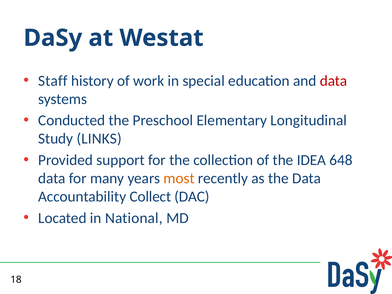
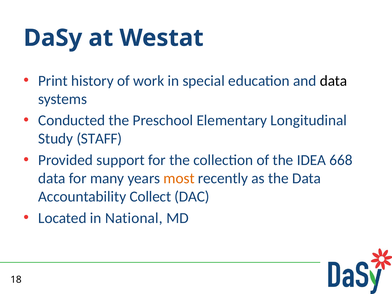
Staff: Staff -> Print (53, 81)
data colour: red -> black (334, 81)
LINKS: LINKS -> STAFF (99, 139)
648: 648 -> 668 (341, 160)
